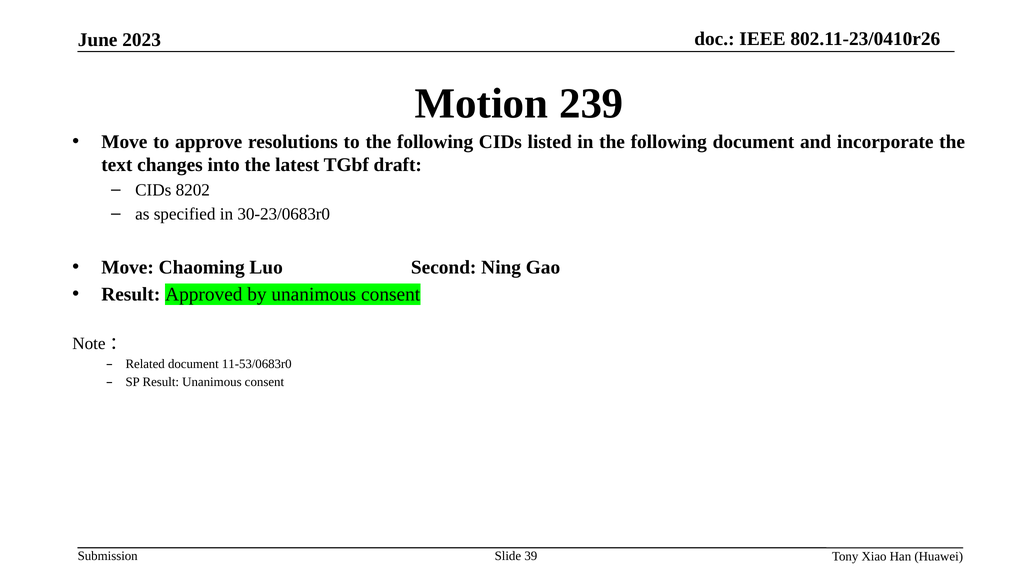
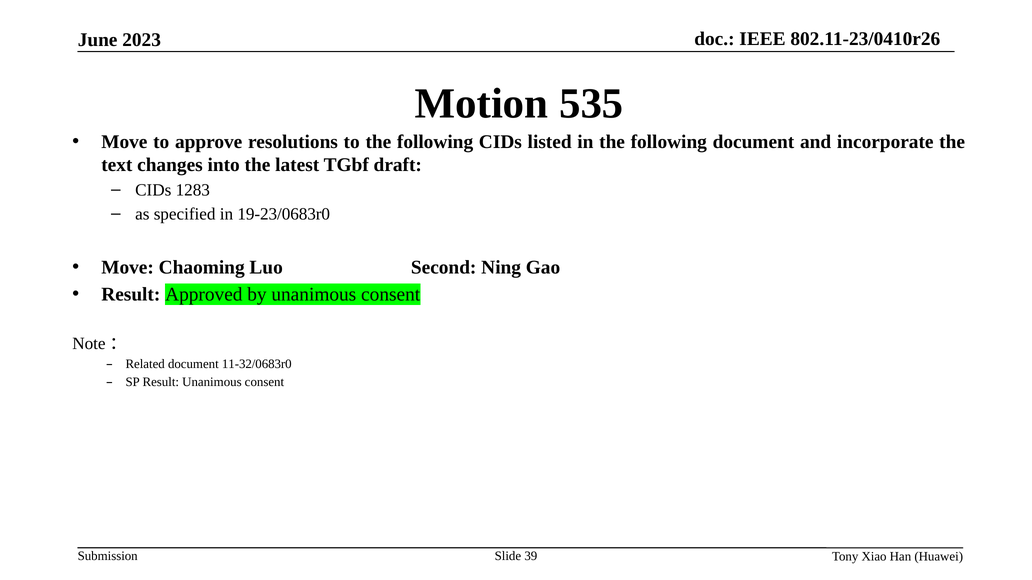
239: 239 -> 535 (591, 104)
8202: 8202 -> 1283 (193, 190)
30-23/0683r0: 30-23/0683r0 -> 19-23/0683r0 (284, 214)
11-53/0683r0: 11-53/0683r0 -> 11-32/0683r0 (257, 364)
